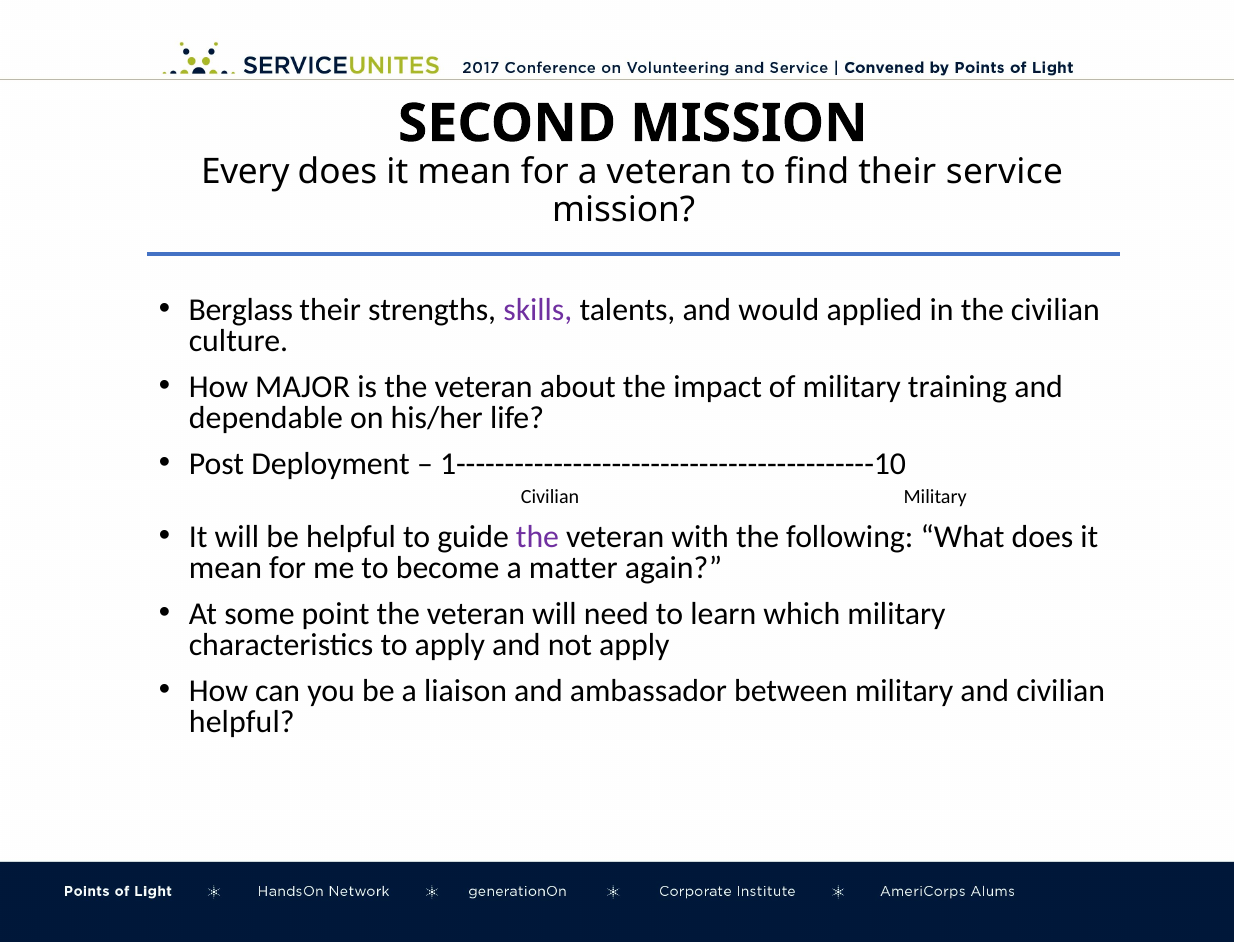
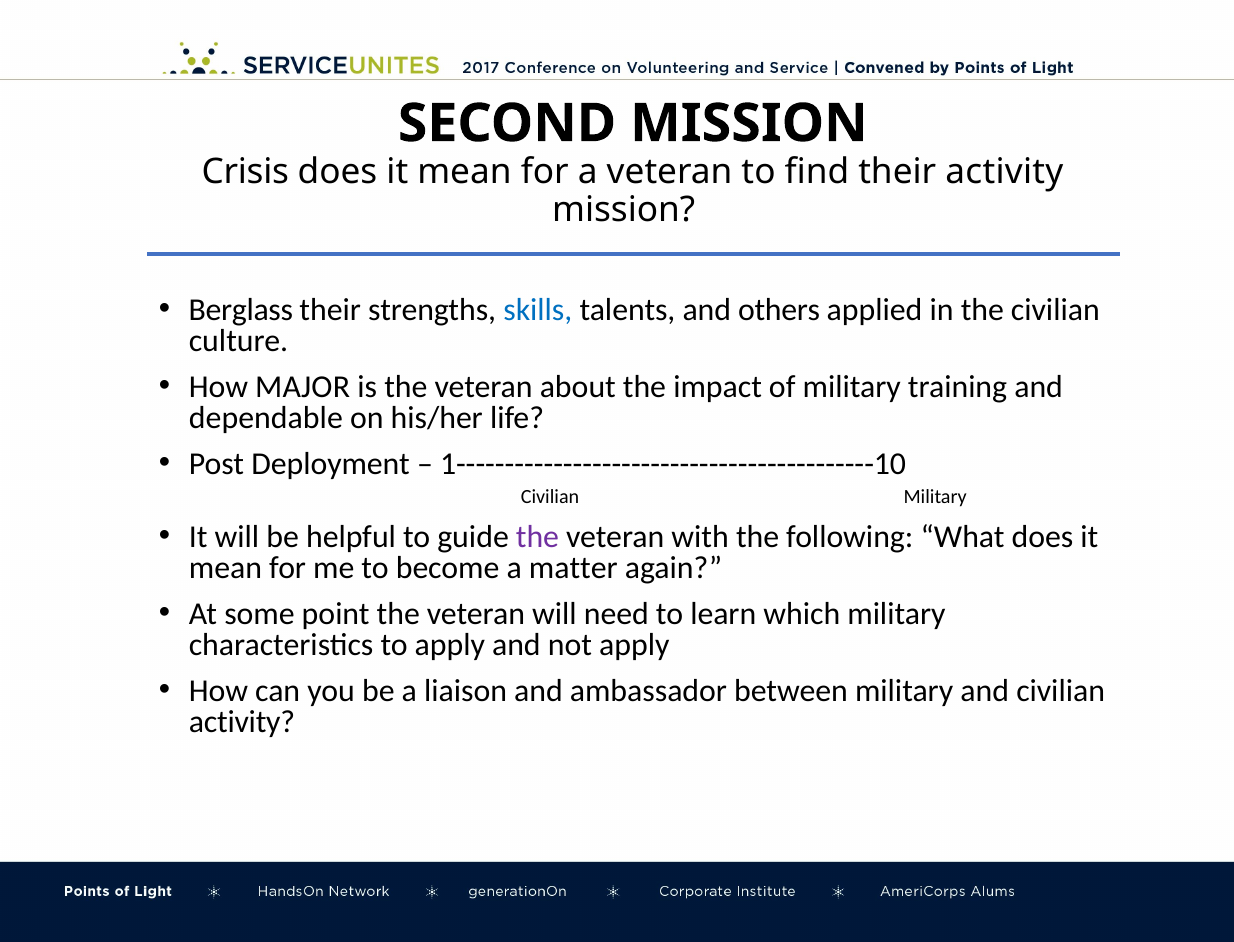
Every: Every -> Crisis (245, 172)
their service: service -> activity (1004, 172)
skills colour: purple -> blue (538, 310)
would: would -> others (779, 310)
helpful: helpful -> activity (242, 722)
